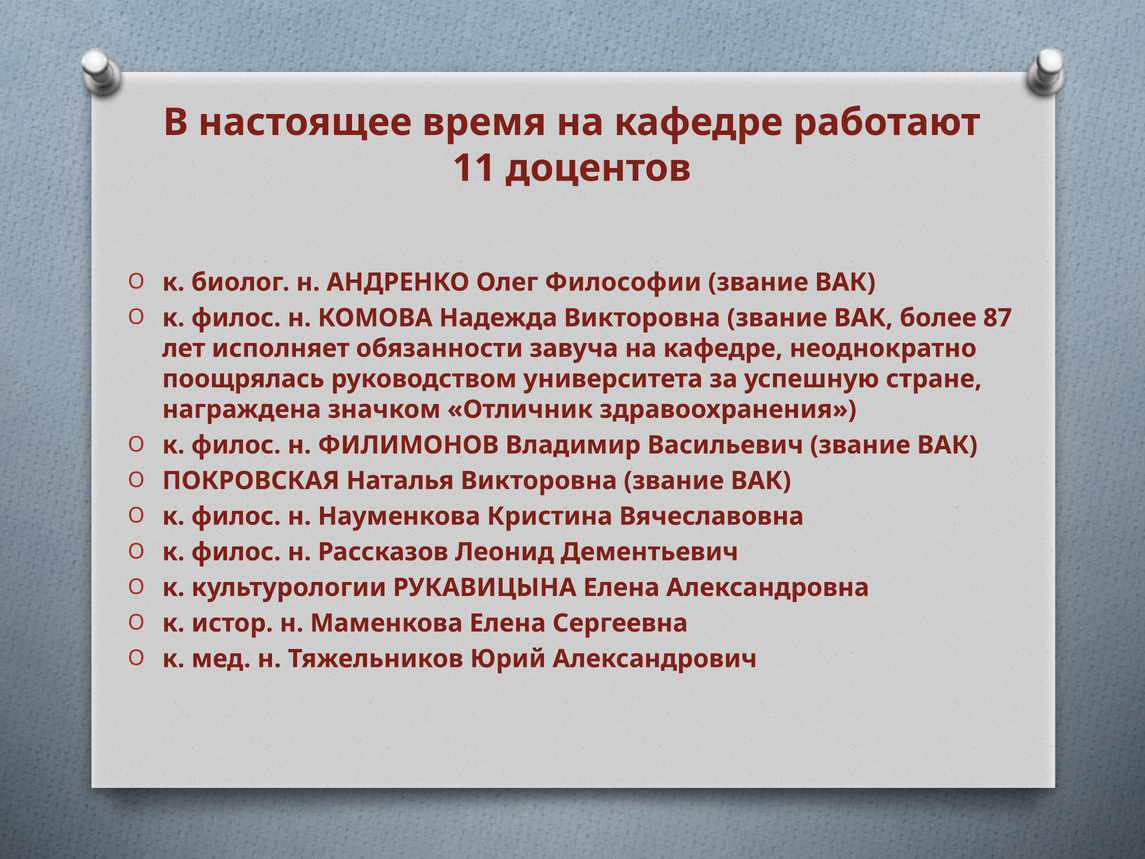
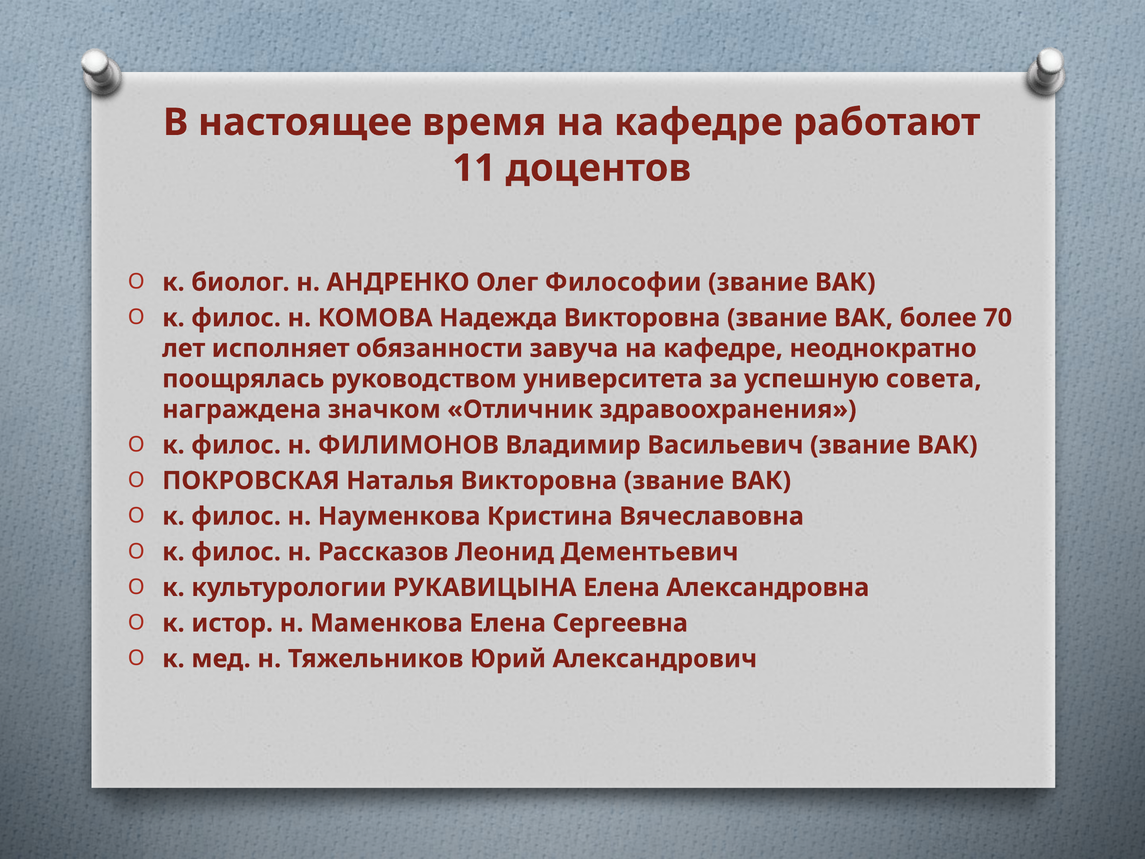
87: 87 -> 70 (998, 318)
стране: стране -> совета (934, 379)
